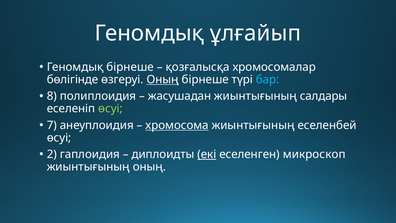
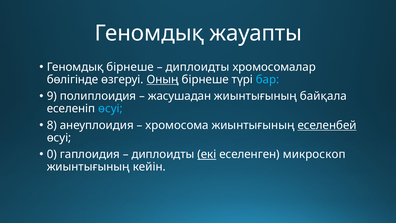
ұлғайып: ұлғайып -> жауапты (256, 33)
қозғалысқа: қозғалысқа -> диплоидты (198, 67)
8: 8 -> 9 (52, 96)
салдары: салдары -> байқала (323, 96)
өсуі colour: light green -> light blue (110, 109)
7: 7 -> 8 (52, 125)
хромосома underline: present -> none (177, 125)
еселенбей underline: none -> present (327, 125)
2: 2 -> 0 (52, 154)
жиынтығының оның: оның -> кейін (149, 167)
